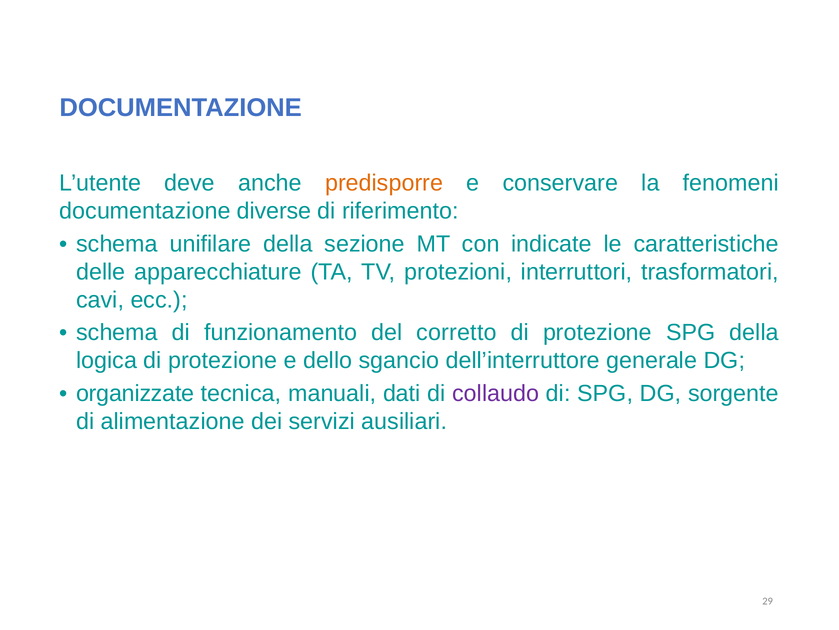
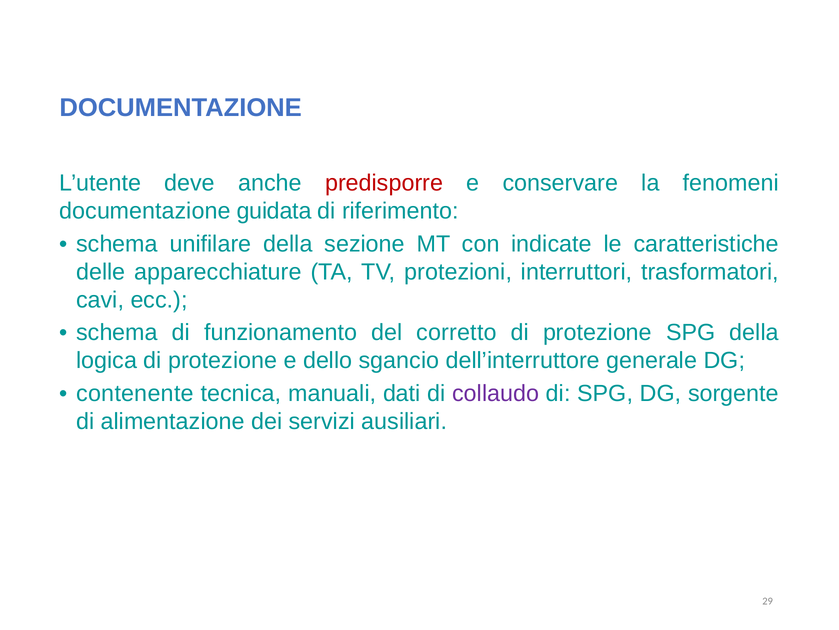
predisporre colour: orange -> red (384, 183)
diverse: diverse -> guidata (274, 211)
organizzate: organizzate -> contenente (135, 393)
